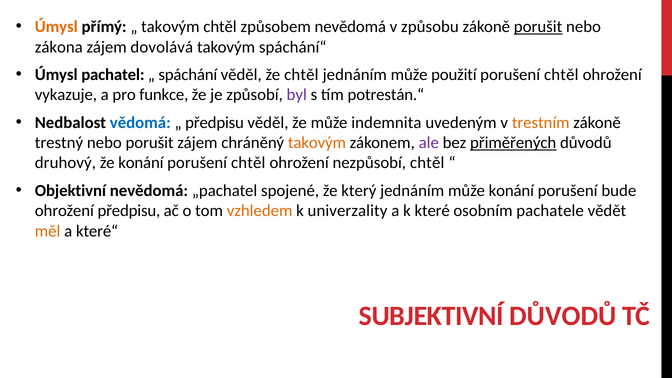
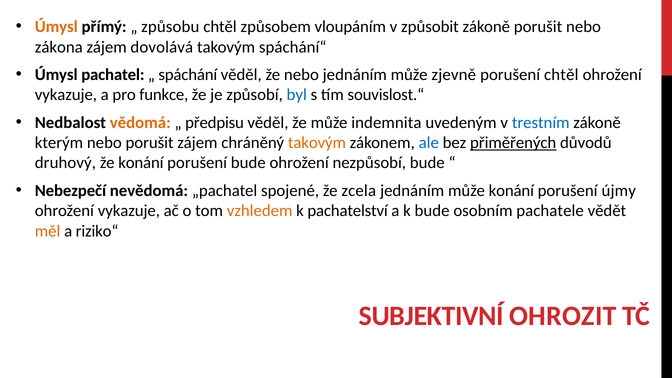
takovým: takovým -> způsobu (170, 27)
způsobem nevědomá: nevědomá -> vloupáním (350, 27)
způsobu: způsobu -> způsobit (430, 27)
porušit underline: present -> none (538, 27)
že chtěl: chtěl -> nebo (301, 75)
použití: použití -> zjevně (454, 75)
byl colour: purple -> blue (297, 95)
potrestán.“: potrestán.“ -> souvislost.“ (386, 95)
vědomá colour: blue -> orange (140, 123)
trestním colour: orange -> blue (541, 123)
trestný: trestný -> kterým (59, 143)
ale colour: purple -> blue (429, 143)
chtěl: chtěl -> bude (248, 163)
nezpůsobí chtěl: chtěl -> bude (427, 163)
Objektivní: Objektivní -> Nebezpečí (70, 191)
který: který -> zcela (359, 191)
bude: bude -> újmy (619, 191)
předpisu: předpisu -> vykazuje (129, 211)
univerzality: univerzality -> pachatelství (348, 211)
k které: které -> bude (432, 211)
které“: které“ -> riziko“ (97, 231)
SUBJEKTIVNÍ DŮVODŮ: DŮVODŮ -> OHROZIT (563, 316)
